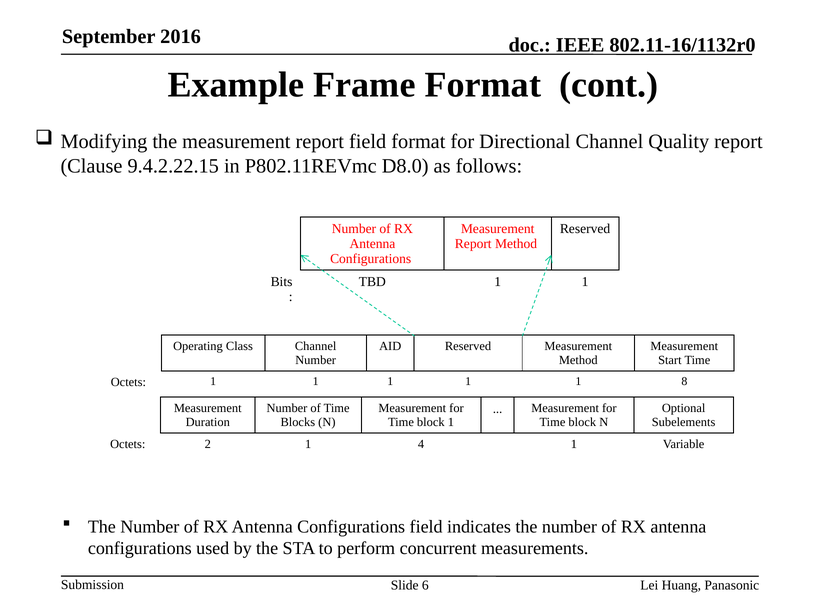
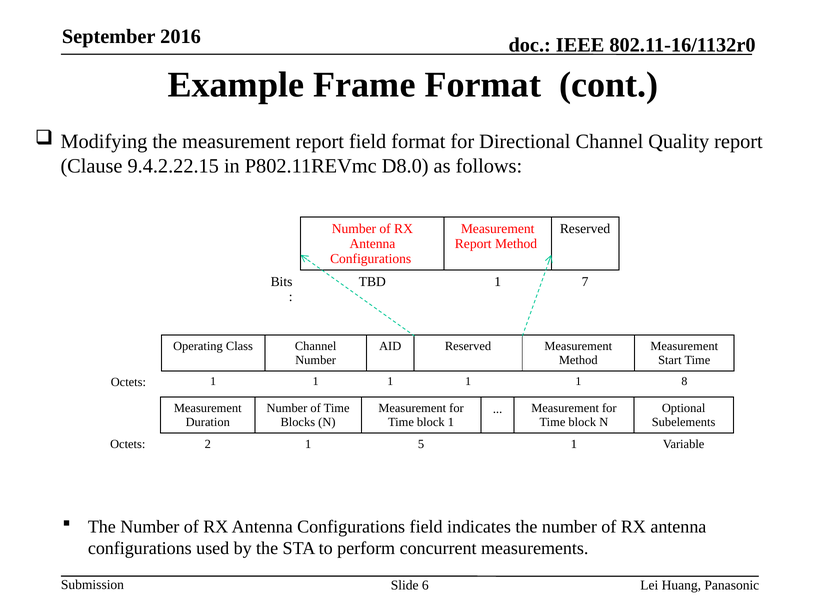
TBD 1 1: 1 -> 7 (585, 282)
4: 4 -> 5 (421, 444)
